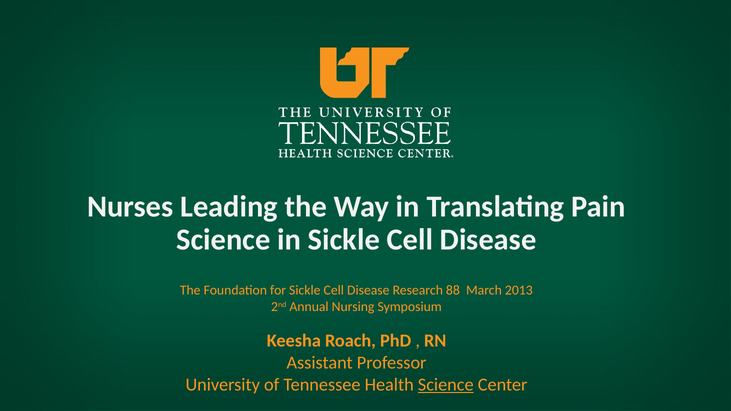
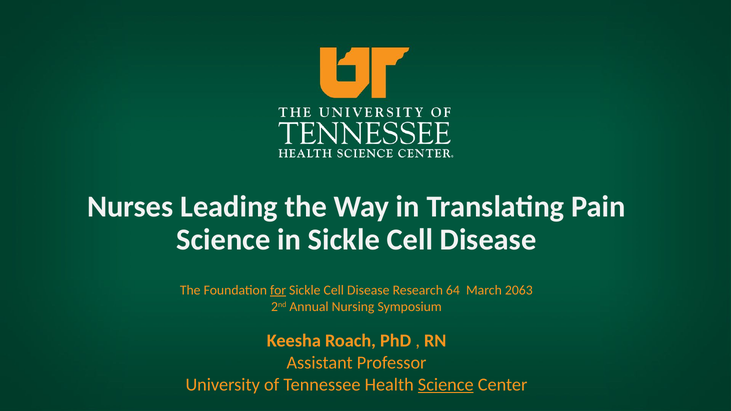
for underline: none -> present (278, 290)
88: 88 -> 64 (453, 290)
2013: 2013 -> 2063 (519, 290)
